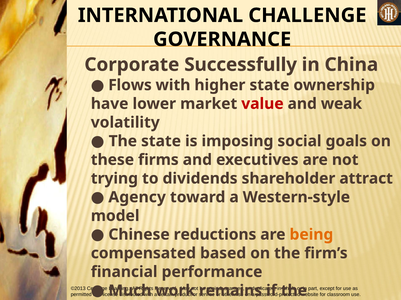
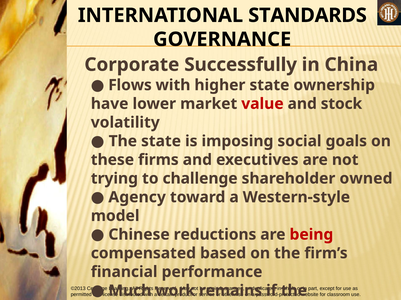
INTERNATIONAL CHALLENGE: CHALLENGE -> STANDARDS (308, 15)
weak: weak -> stock (341, 104)
dividends: dividends -> challenge (200, 179)
attract: attract -> owned (366, 179)
being colour: orange -> red (311, 235)
